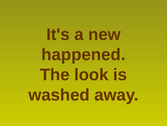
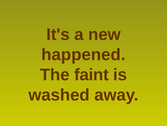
look: look -> faint (91, 74)
